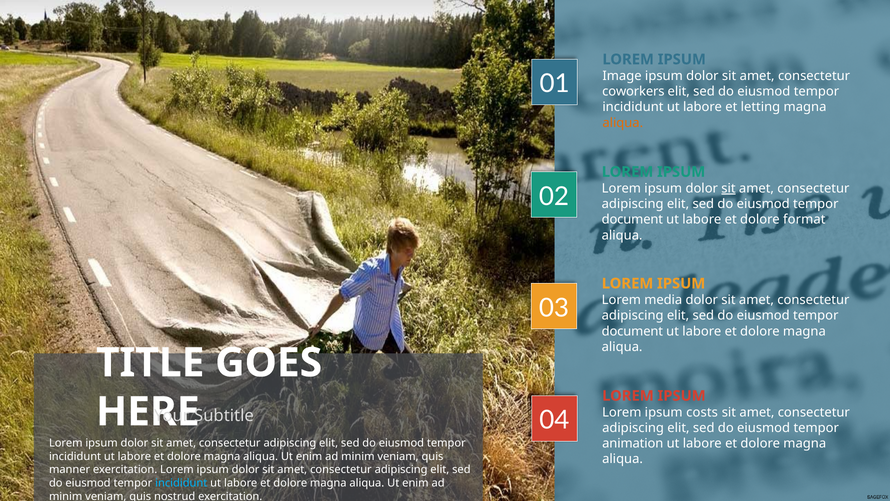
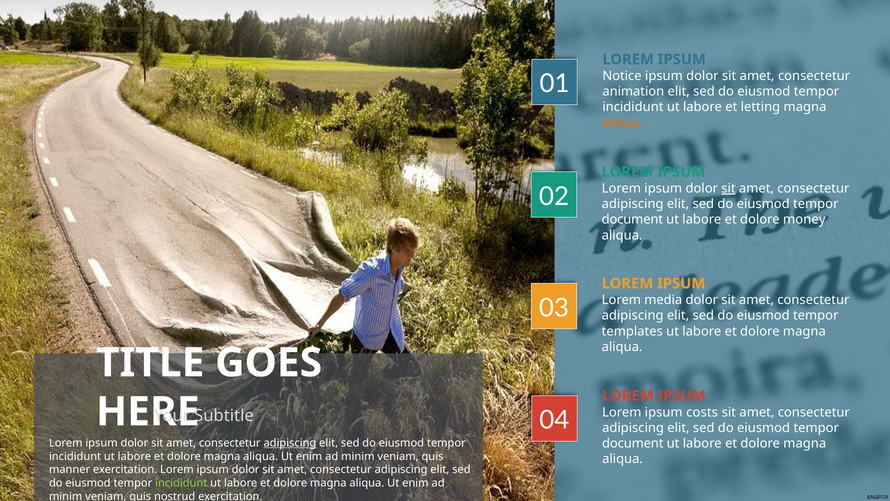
Image: Image -> Notice (622, 76)
coworkers: coworkers -> animation (633, 91)
format: format -> money (804, 220)
document: document -> templates (632, 331)
adipiscing underline: none -> present (290, 443)
animation: animation -> document (633, 443)
incididunt colour: light blue -> light green (181, 483)
